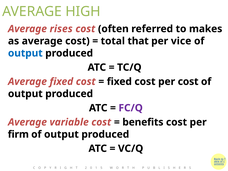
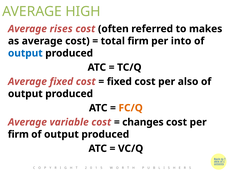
total that: that -> firm (138, 41)
vice: vice -> into (181, 41)
per cost: cost -> also (188, 82)
FC/Q colour: purple -> orange (131, 108)
benefits: benefits -> changes (143, 122)
